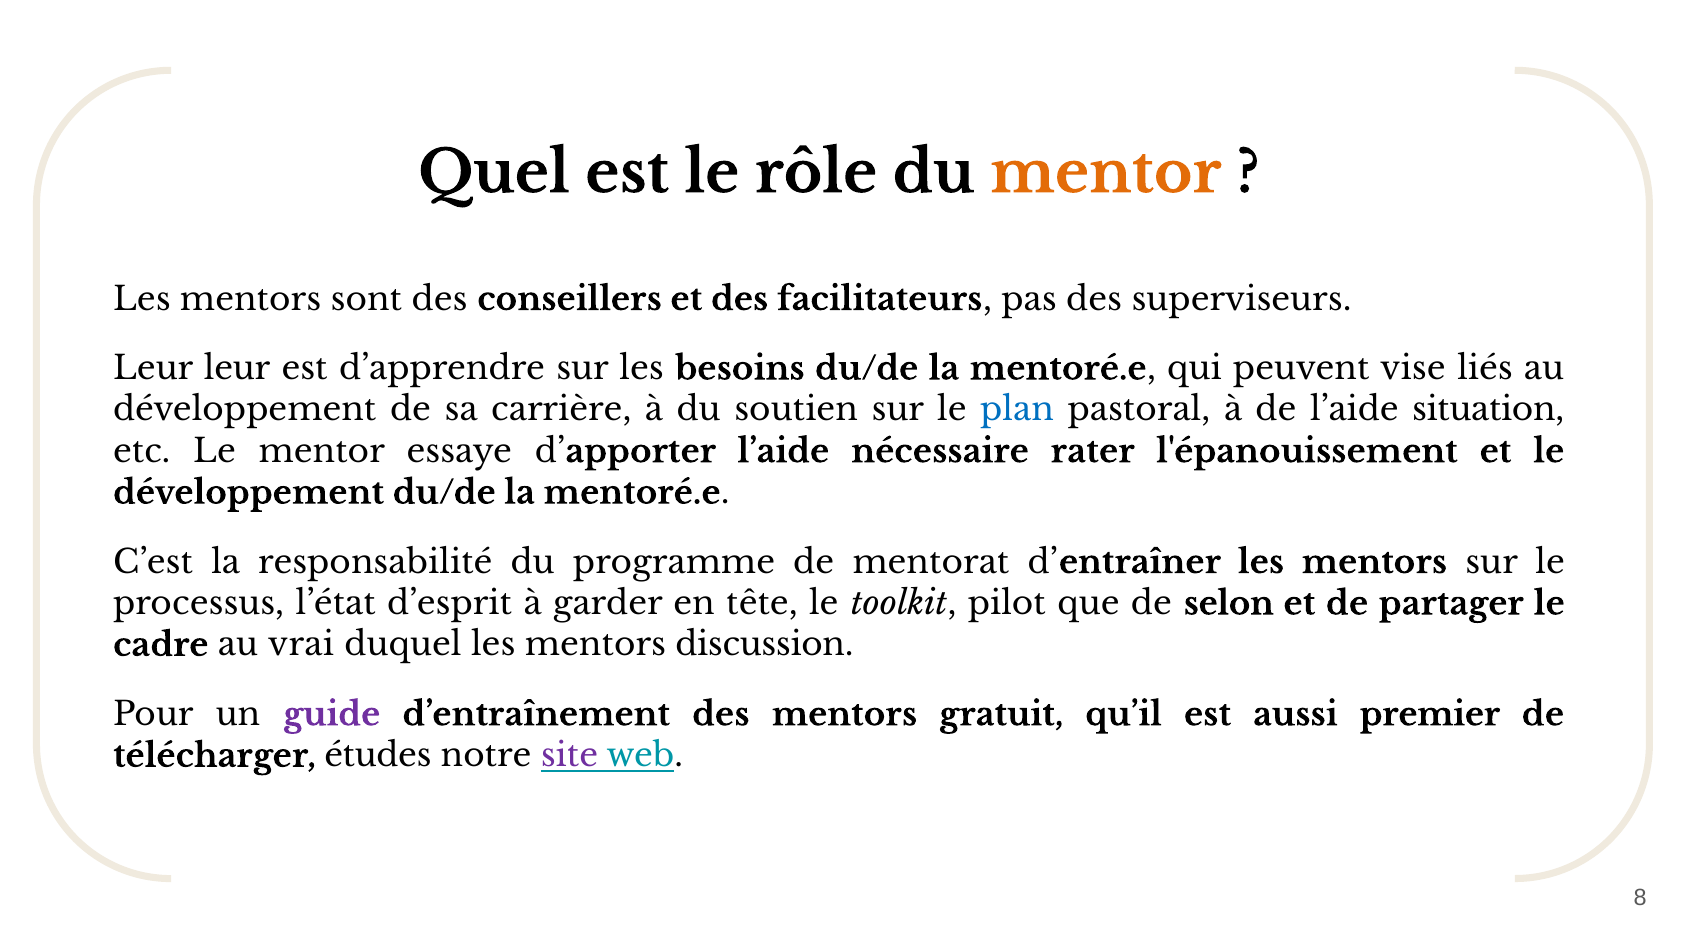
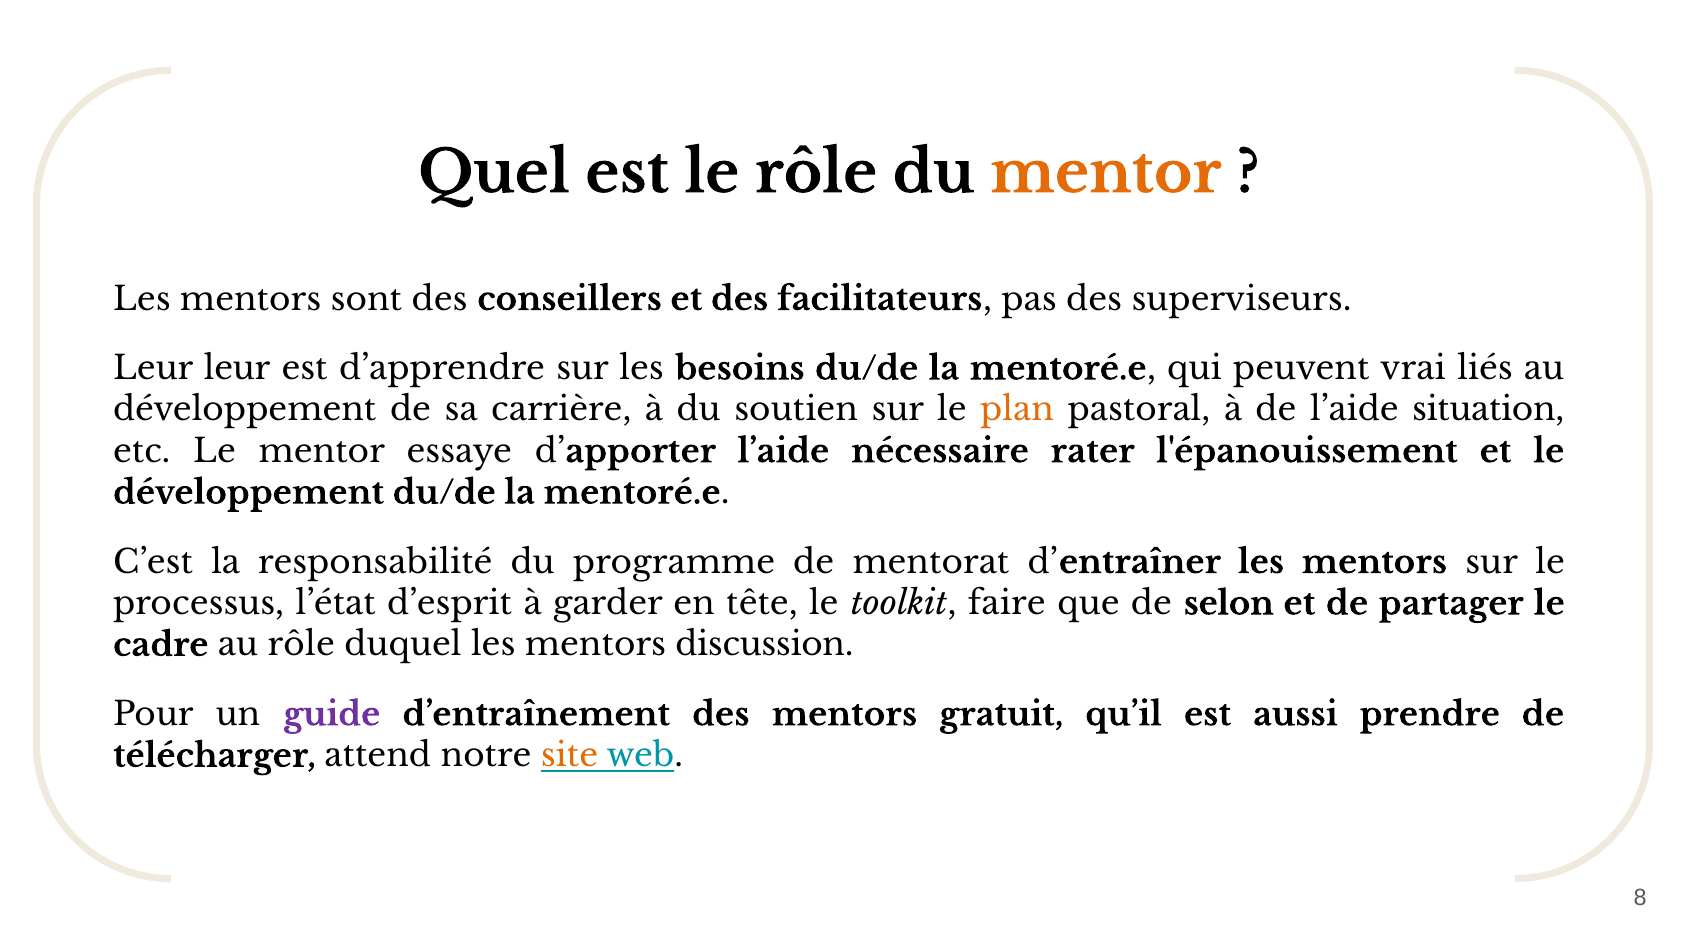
vise: vise -> vrai (1413, 368)
plan colour: blue -> orange (1017, 410)
pilot: pilot -> faire (1007, 603)
au vrai: vrai -> rôle (301, 645)
premier: premier -> prendre (1430, 714)
études: études -> attend (378, 756)
site colour: purple -> orange (569, 756)
